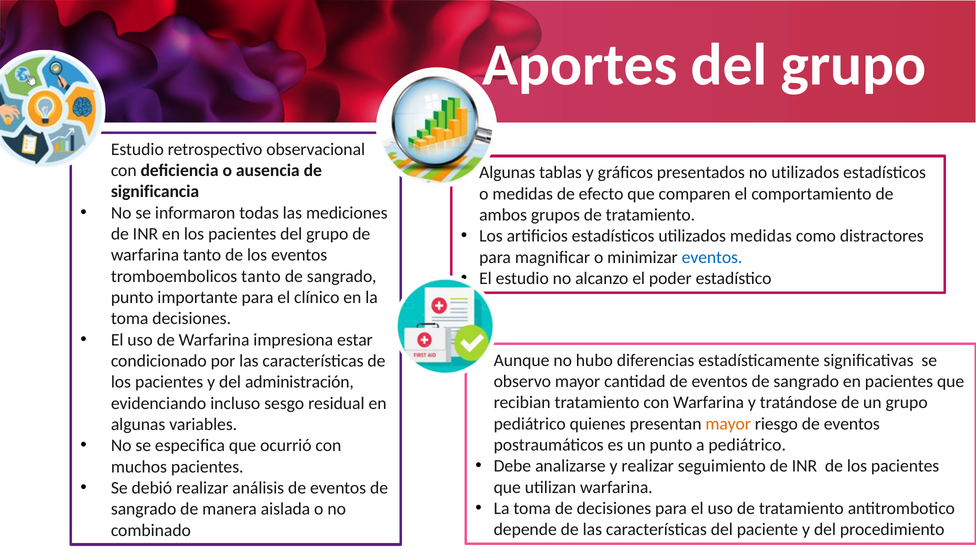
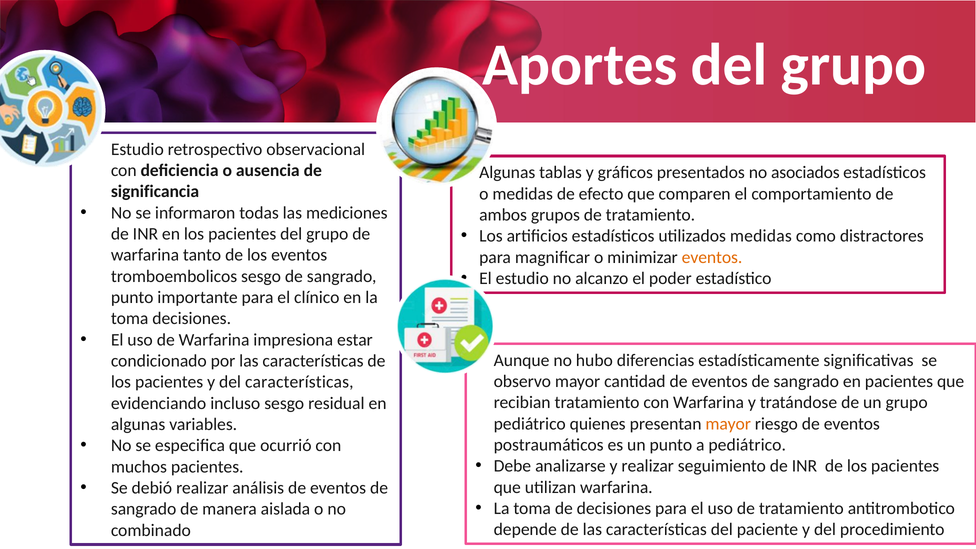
no utilizados: utilizados -> asociados (805, 173)
eventos colour: blue -> orange (712, 257)
tromboembolicos tanto: tanto -> sesgo (261, 276)
del administración: administración -> características (299, 382)
